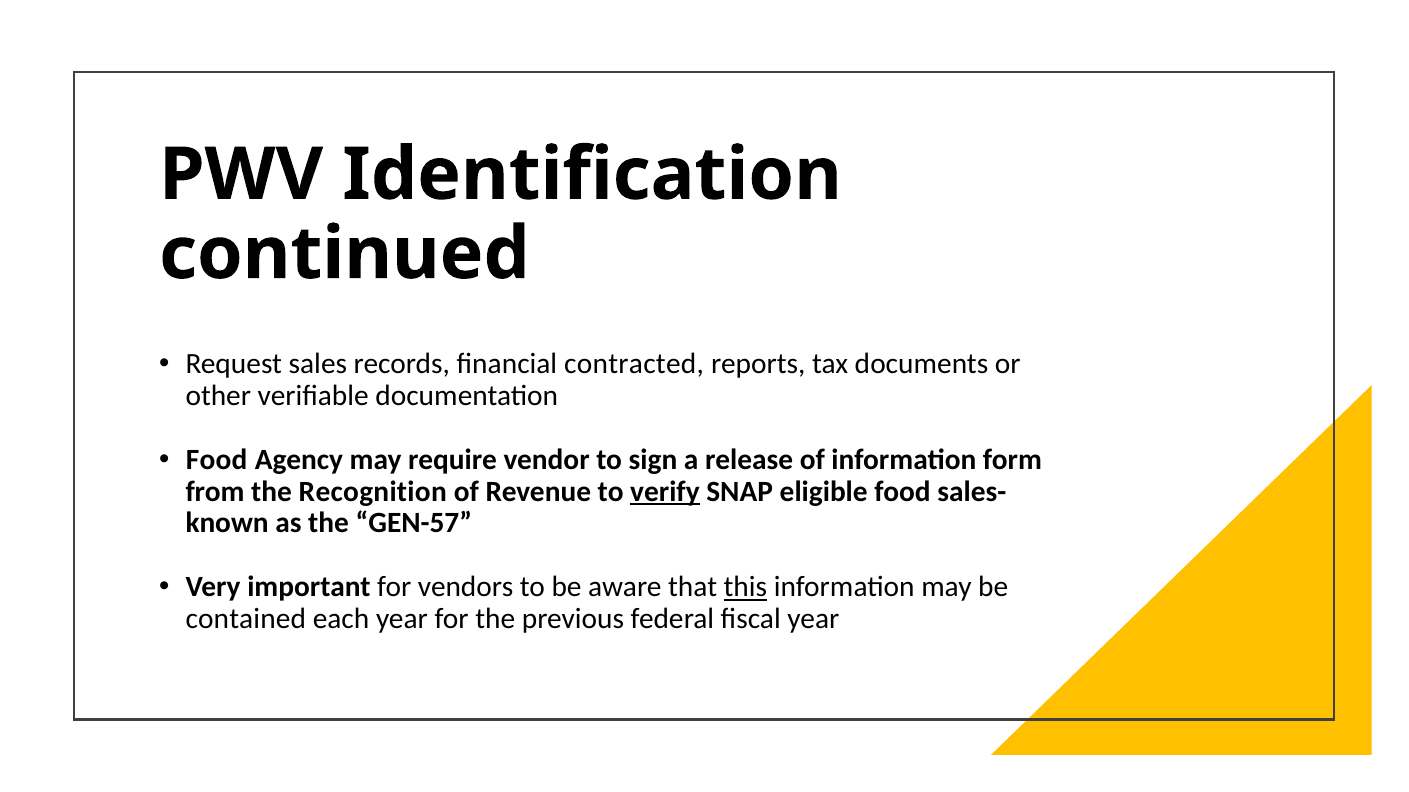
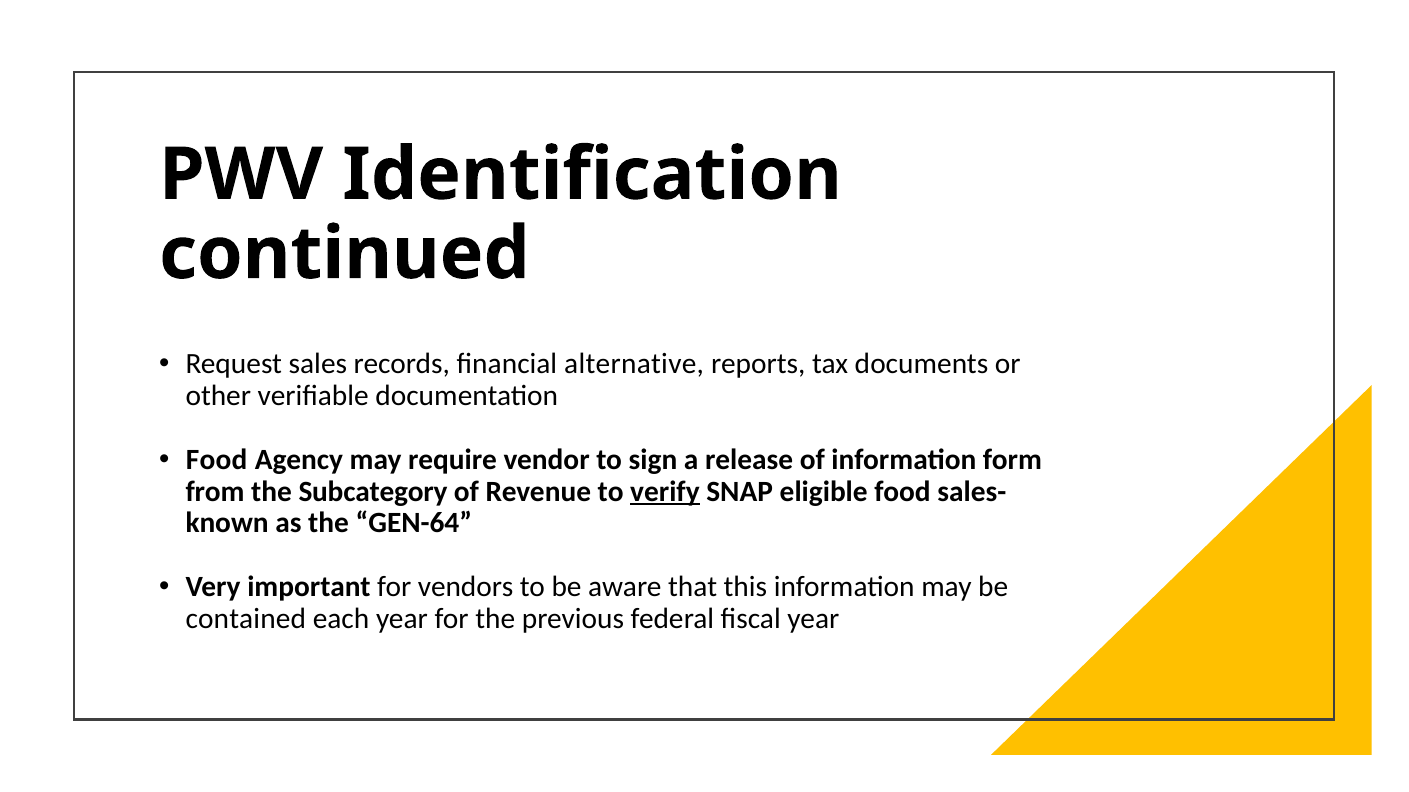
contracted: contracted -> alternative (634, 364)
Recognition: Recognition -> Subcategory (373, 492)
GEN-57: GEN-57 -> GEN-64 (414, 523)
this underline: present -> none (745, 587)
